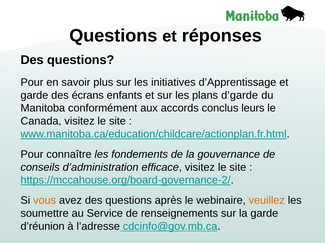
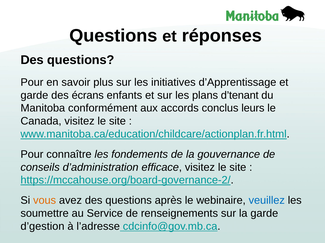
d’garde: d’garde -> d’tenant (240, 96)
veuillez colour: orange -> blue (267, 201)
d’réunion: d’réunion -> d’gestion (42, 227)
